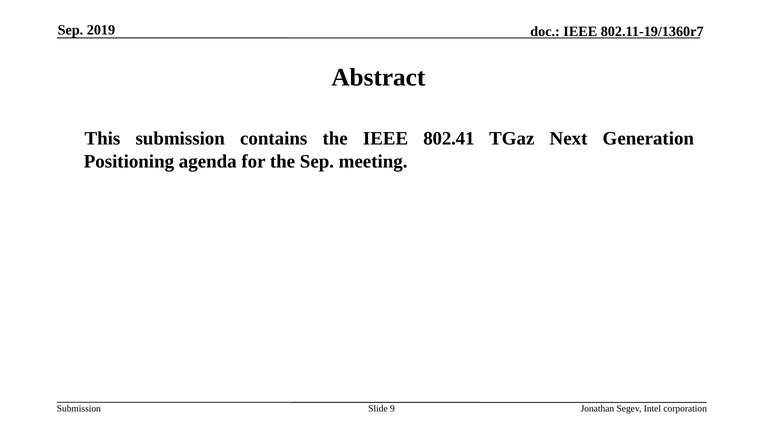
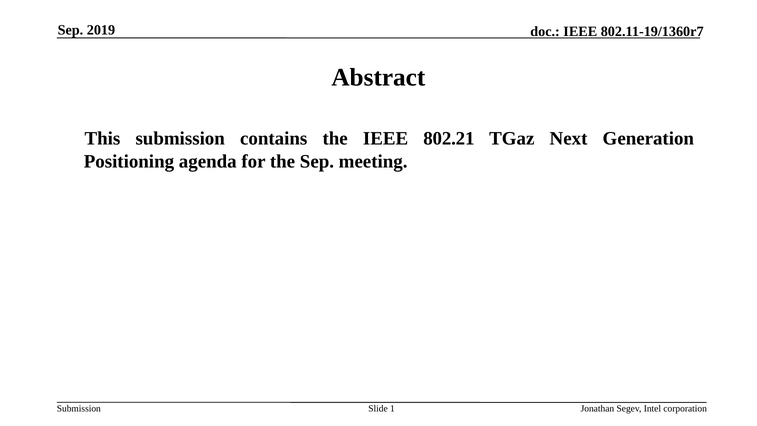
802.41: 802.41 -> 802.21 (449, 139)
9: 9 -> 1 (392, 408)
